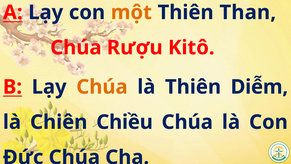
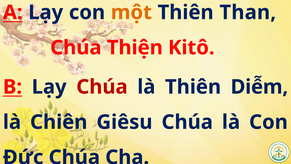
Rượu: Rượu -> Thiện (135, 48)
Chúa colour: orange -> red (102, 87)
Chiều: Chiều -> Giêsu (124, 122)
